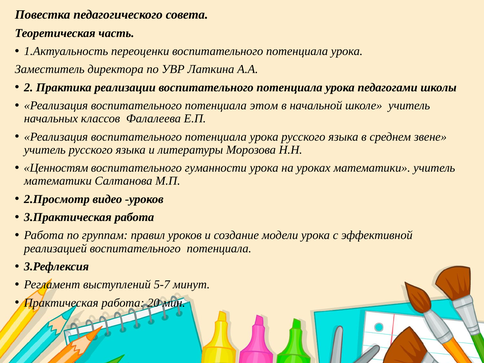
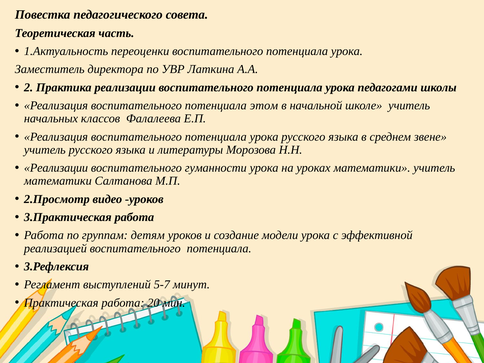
Ценностям: Ценностям -> Реализации (56, 168)
правил: правил -> детям (148, 235)
